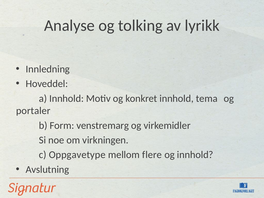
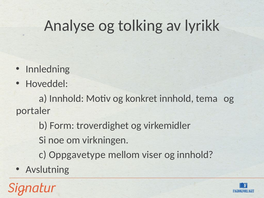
venstremarg: venstremarg -> troverdighet (103, 125)
flere: flere -> viser (152, 155)
